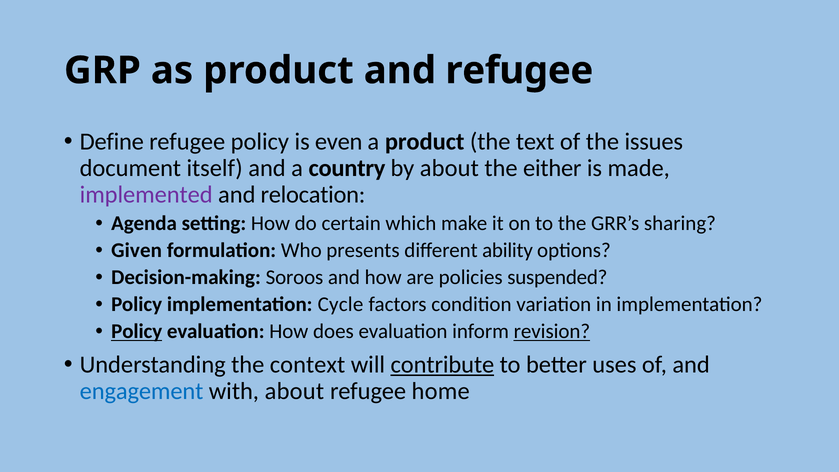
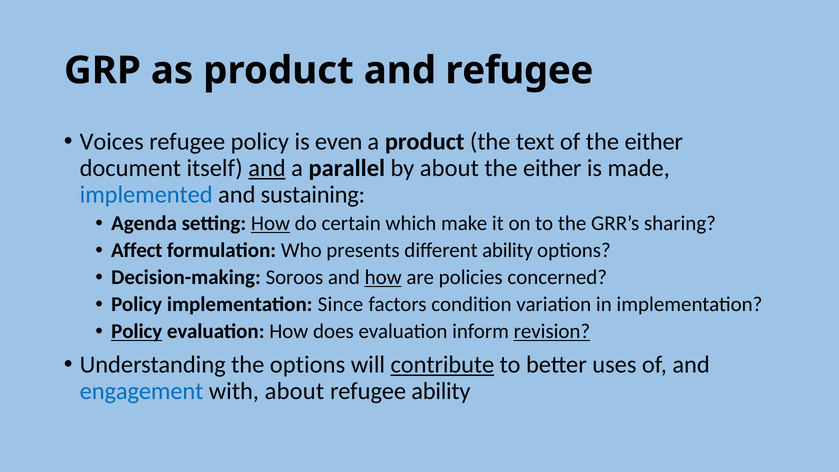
Define: Define -> Voices (112, 142)
of the issues: issues -> either (654, 142)
and underline: none -> present (267, 168)
country: country -> parallel (347, 168)
implemented colour: purple -> blue (146, 195)
relocation: relocation -> sustaining (313, 195)
How underline: none -> present (271, 223)
Given: Given -> Affect (137, 250)
how underline: none -> present (383, 277)
suspended: suspended -> concerned (557, 277)
Cycle: Cycle -> Since (341, 305)
the context: context -> options (308, 365)
refugee home: home -> ability (441, 391)
